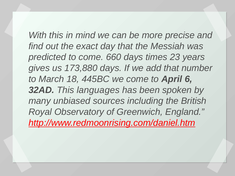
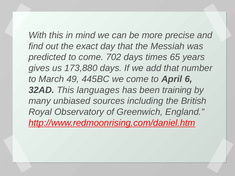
660: 660 -> 702 (114, 57)
23: 23 -> 65 (175, 57)
18: 18 -> 49 (73, 79)
spoken: spoken -> training (177, 90)
